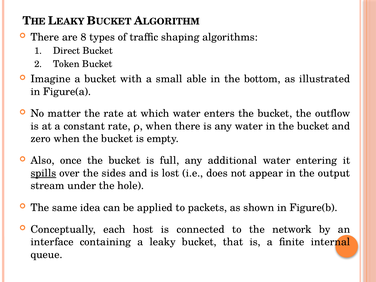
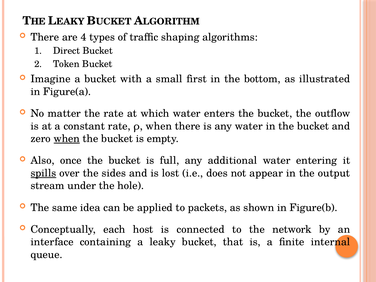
8: 8 -> 4 (83, 37)
able: able -> first (197, 79)
when underline: none -> present (67, 139)
